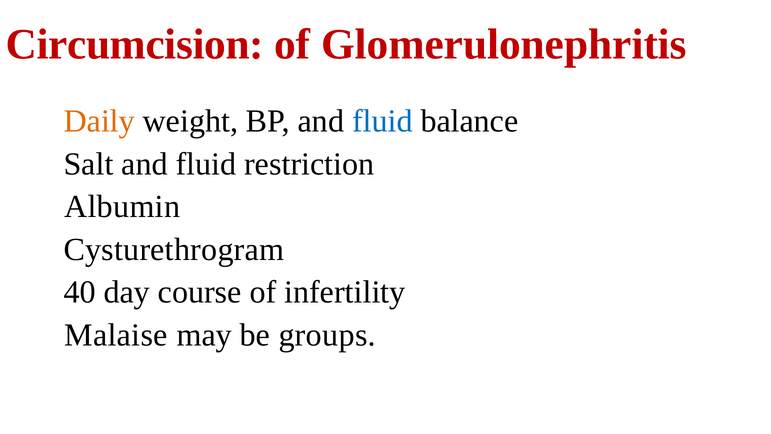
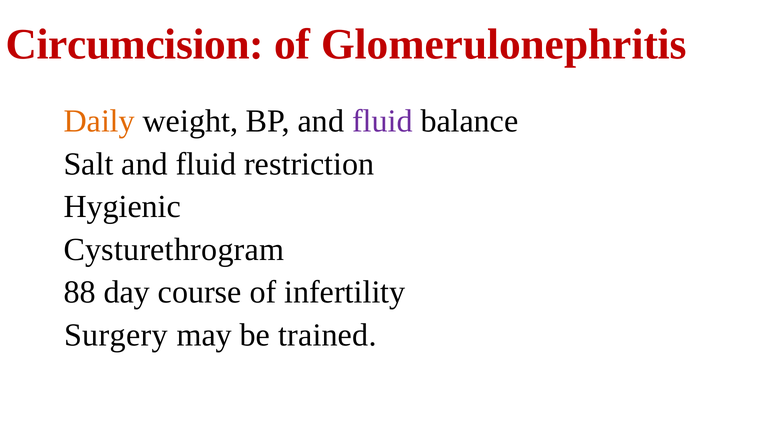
fluid colour: blue -> purple (382, 121)
Albumin: Albumin -> Hygienic (122, 207)
40: 40 -> 88 (80, 292)
Malaise: Malaise -> Surgery (116, 335)
groups: groups -> trained (327, 335)
